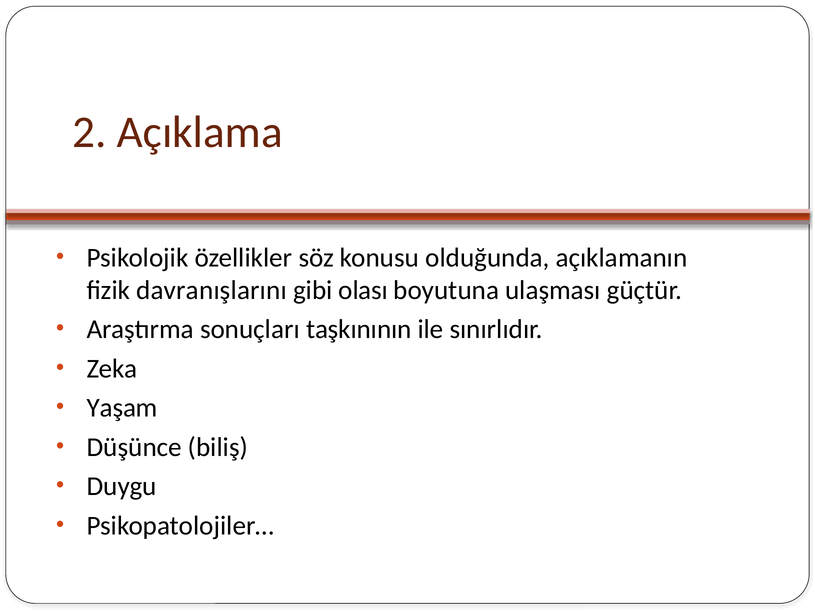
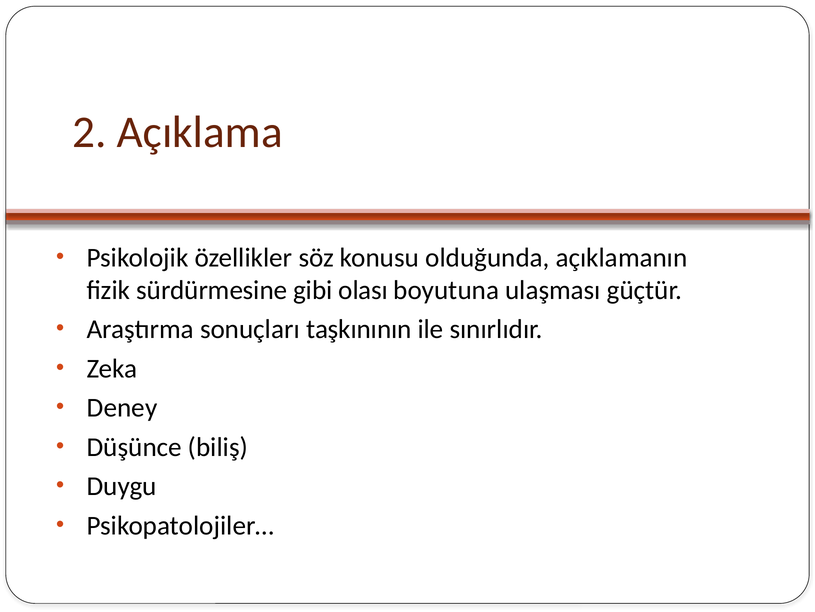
davranışlarını: davranışlarını -> sürdürmesine (212, 290)
Yaşam: Yaşam -> Deney (122, 407)
